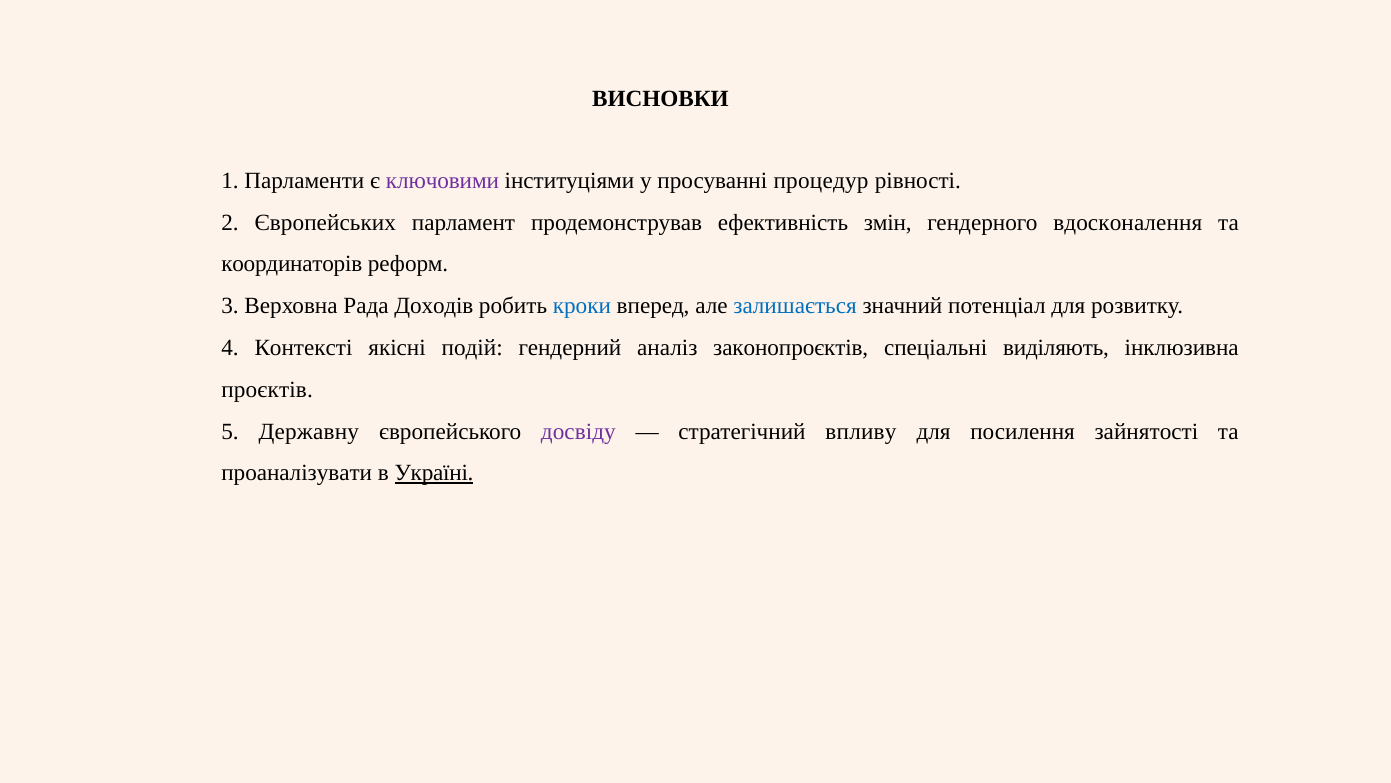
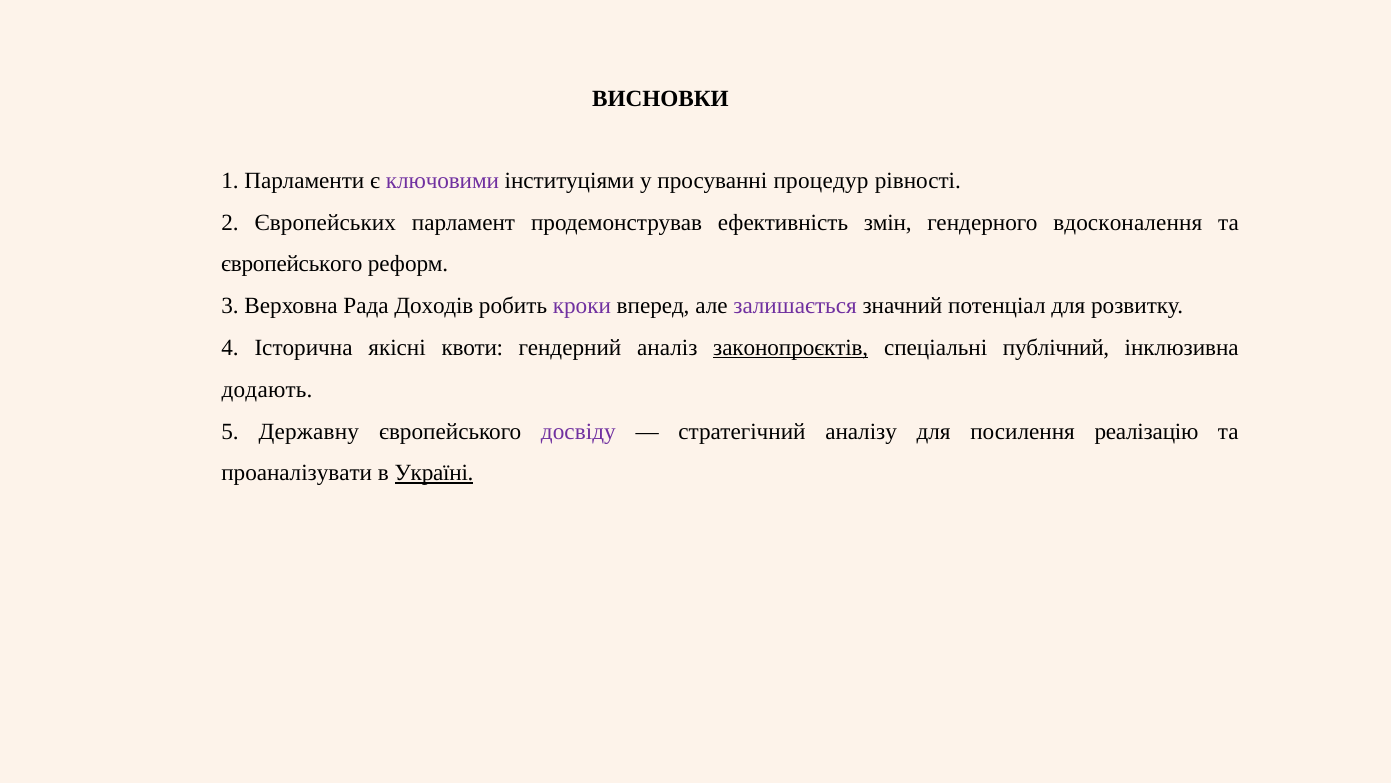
координаторів: координаторів -> європейського (292, 264)
кроки colour: blue -> purple (582, 306)
залишається colour: blue -> purple (795, 306)
Контексті: Контексті -> Історична (304, 348)
подій: подій -> квоти (472, 348)
законопроєктів underline: none -> present (791, 348)
виділяють: виділяють -> публічний (1056, 348)
проєктів: проєктів -> додають (267, 389)
впливу: впливу -> аналізу (861, 431)
зайнятості: зайнятості -> реалізацію (1147, 431)
